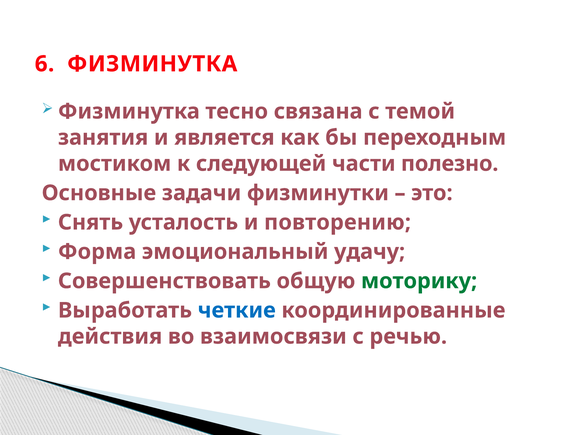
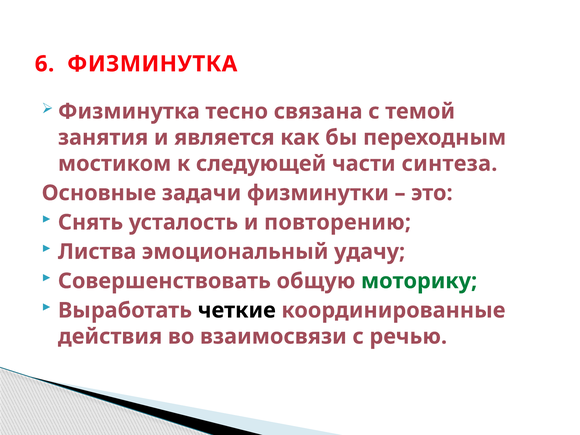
полезно: полезно -> синтеза (449, 164)
Форма: Форма -> Листва (97, 252)
четкие colour: blue -> black (237, 310)
